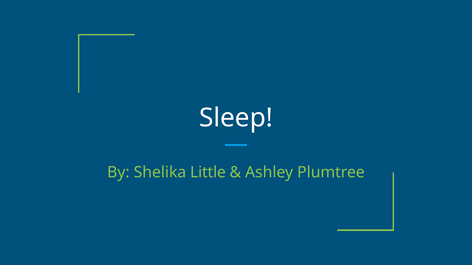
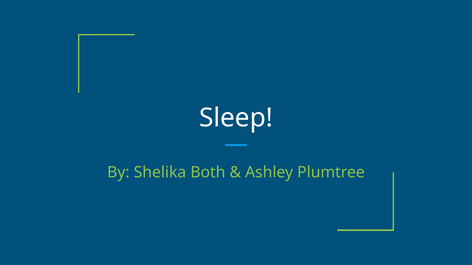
Little: Little -> Both (208, 173)
